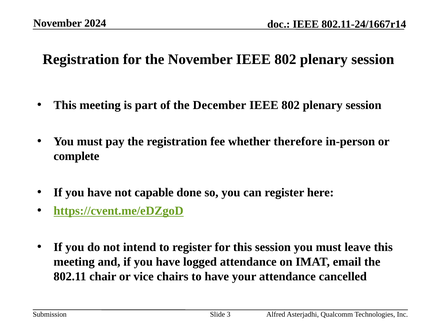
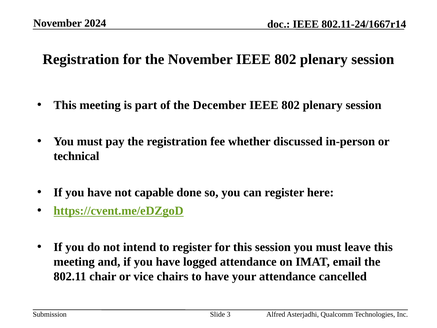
therefore: therefore -> discussed (298, 141)
complete: complete -> technical (76, 156)
